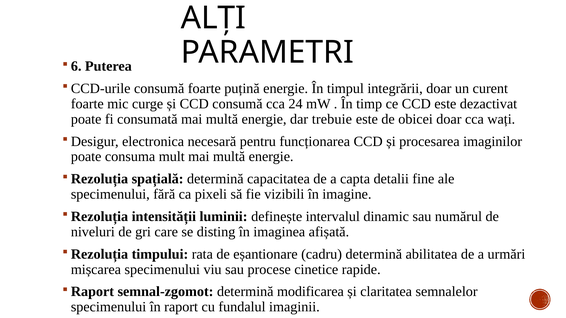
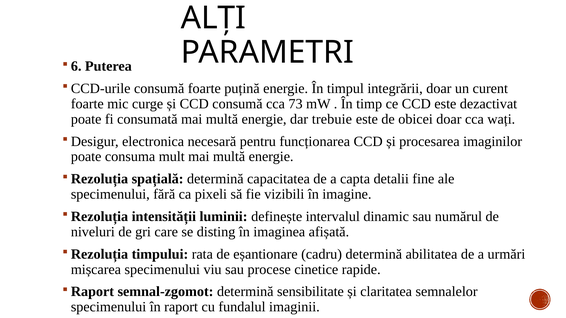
24: 24 -> 73 (296, 104)
modificarea: modificarea -> sensibilitate (310, 292)
